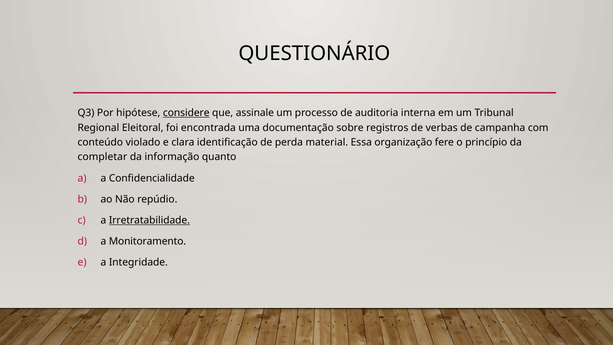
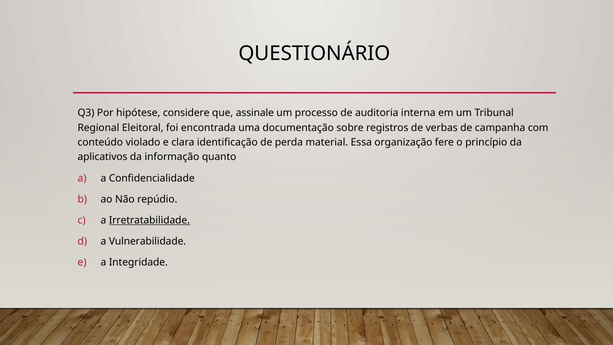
considere underline: present -> none (186, 113)
completar: completar -> aplicativos (102, 157)
Monitoramento: Monitoramento -> Vulnerabilidade (147, 241)
